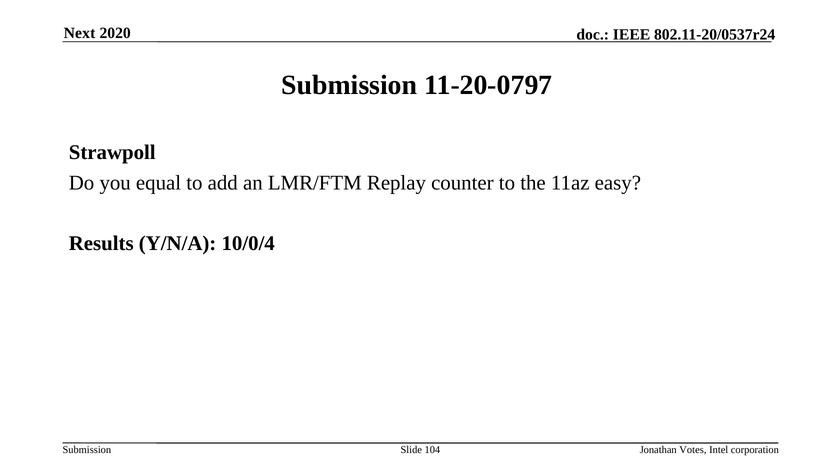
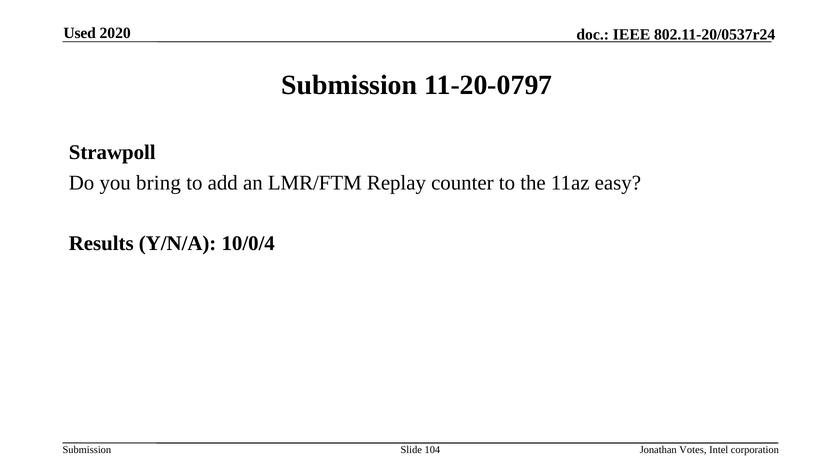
Next: Next -> Used (80, 33)
equal: equal -> bring (158, 183)
